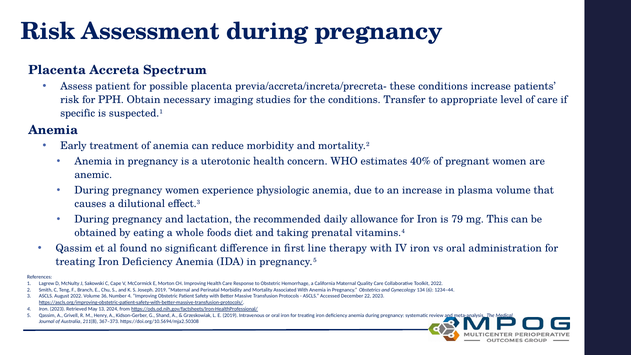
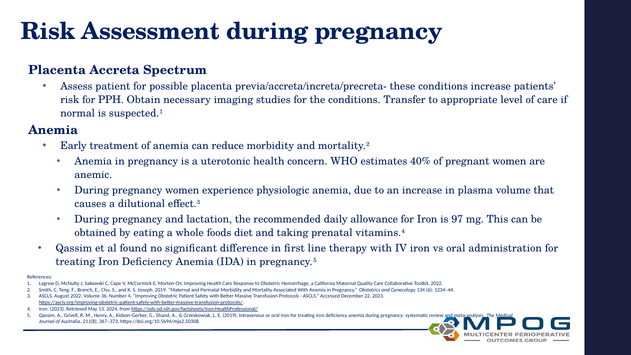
specific: specific -> normal (78, 113)
79: 79 -> 97 (457, 219)
